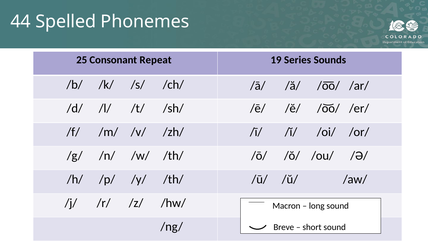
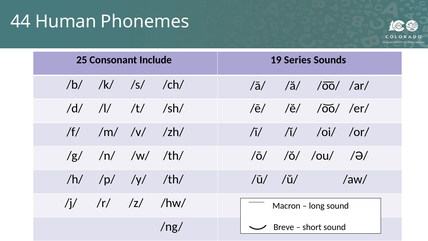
Spelled: Spelled -> Human (66, 22)
Repeat: Repeat -> Include (156, 60)
